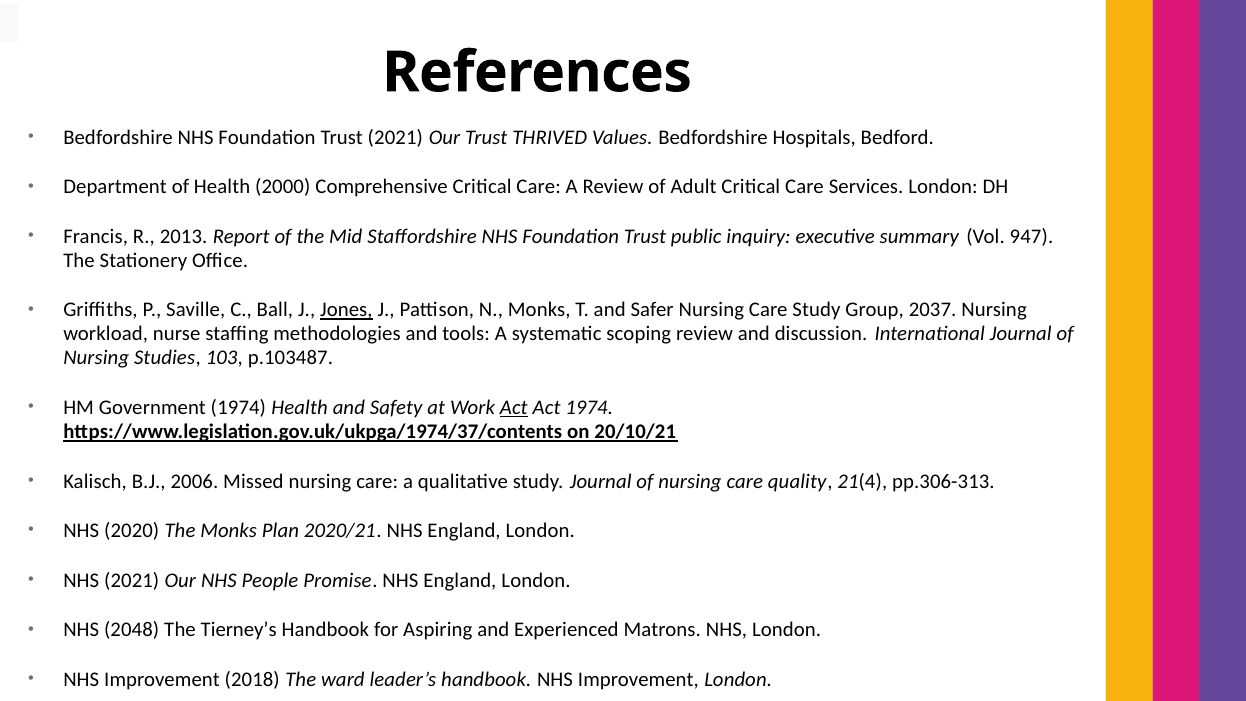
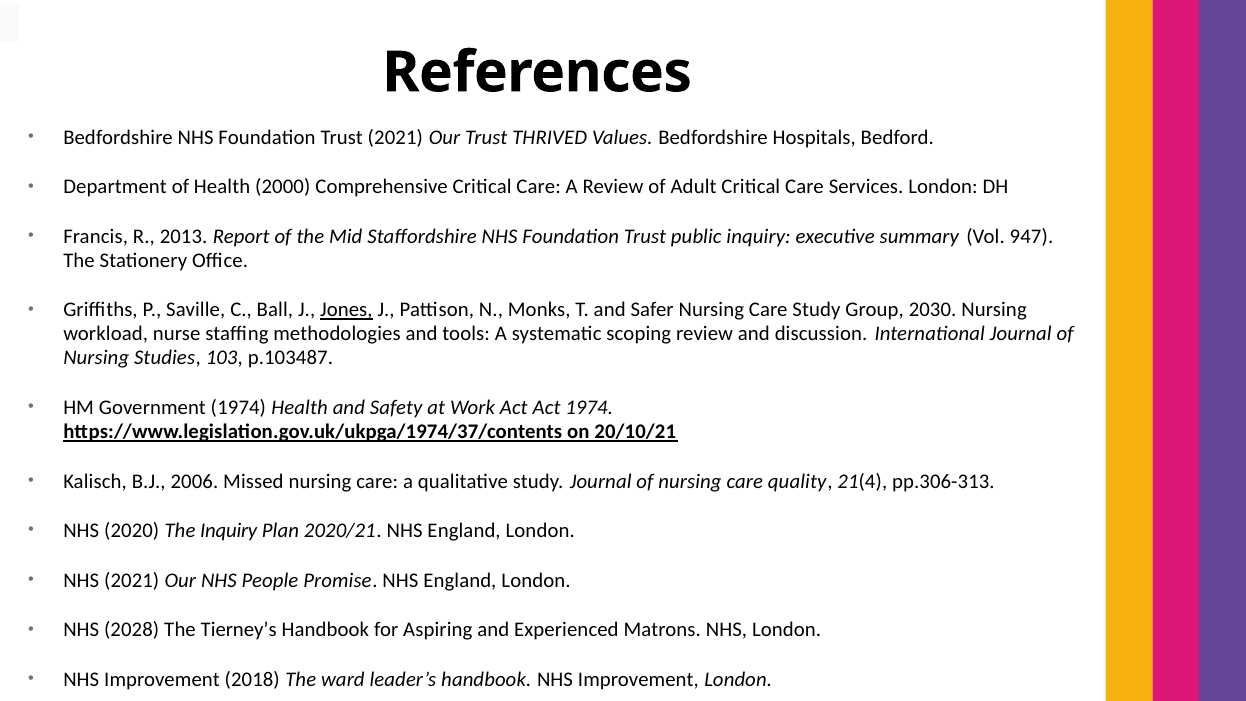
2037: 2037 -> 2030 (933, 310)
Act underline: present -> none (514, 408)
The Monks: Monks -> Inquiry (229, 531)
2048: 2048 -> 2028 (132, 630)
